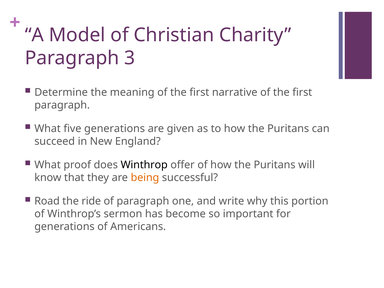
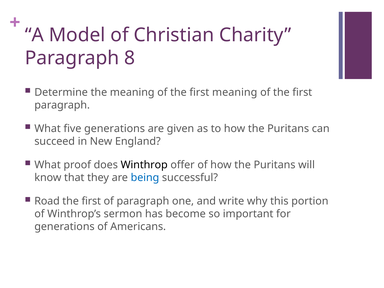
3: 3 -> 8 (130, 58)
first narrative: narrative -> meaning (235, 92)
being colour: orange -> blue (145, 178)
ride: ride -> first (91, 201)
